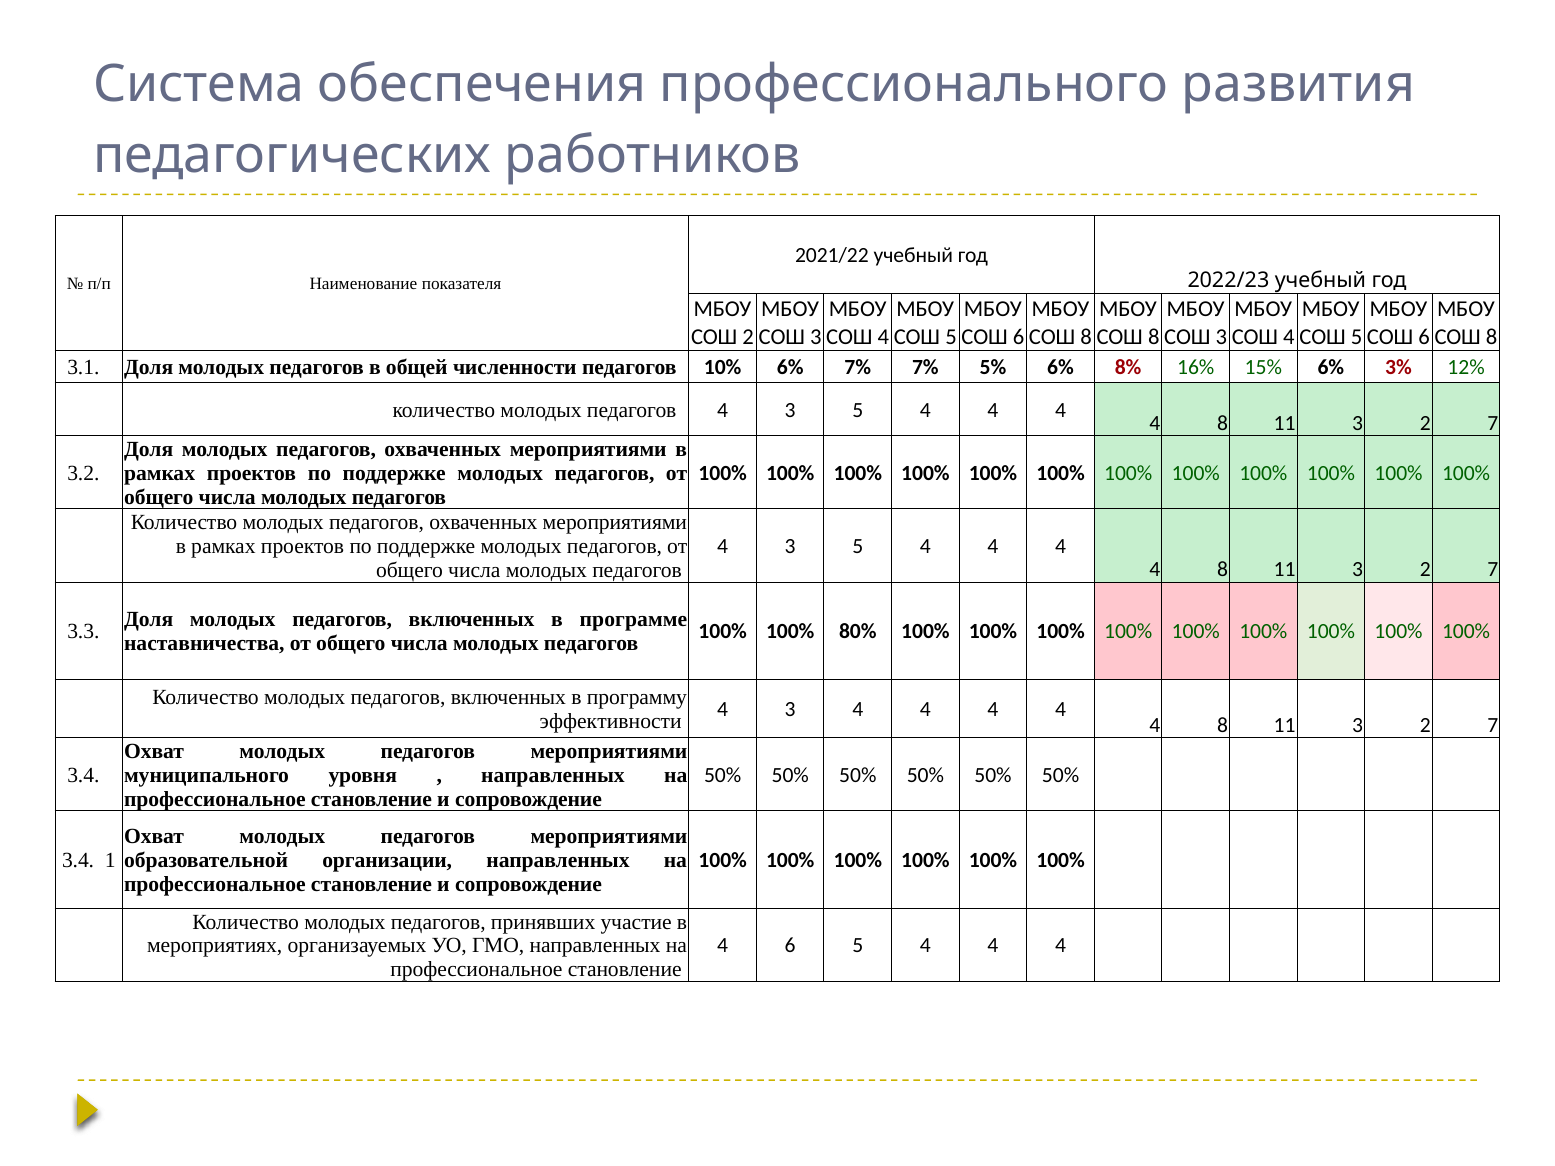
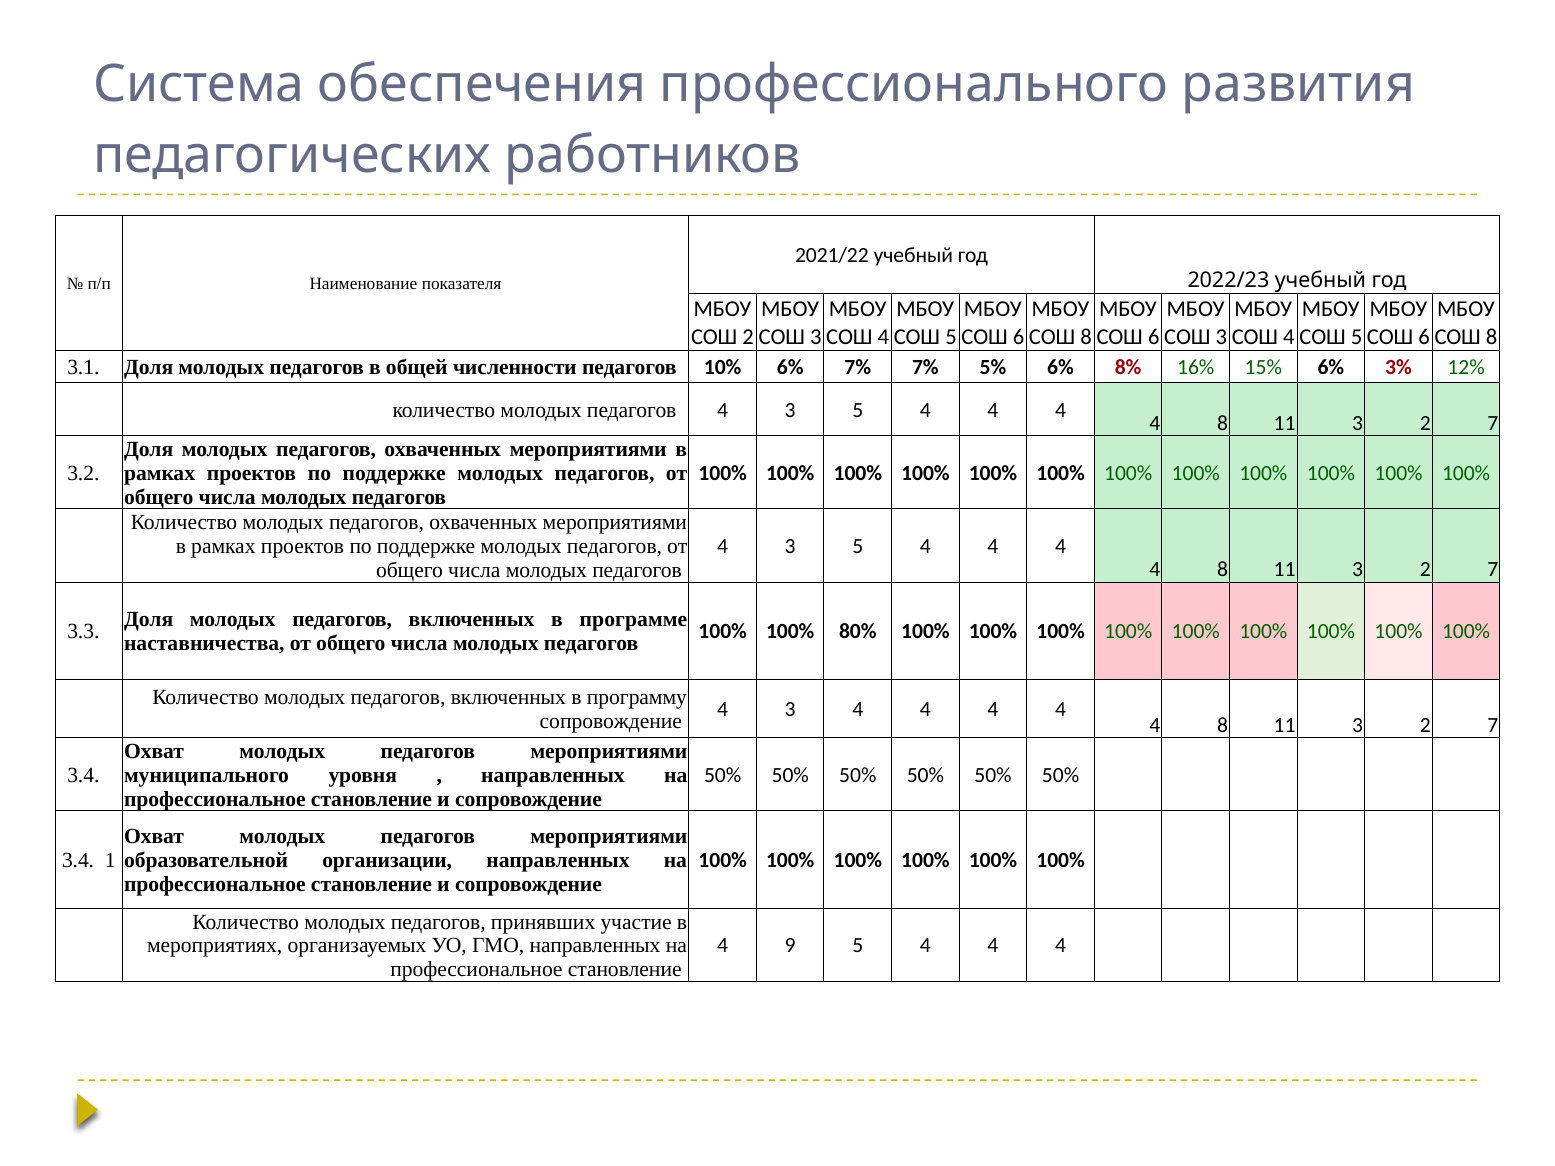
8: 8 -> 6 (1154, 337)
эффективности: эффективности -> сопровождение (611, 722)
4 6: 6 -> 9 (790, 946)
